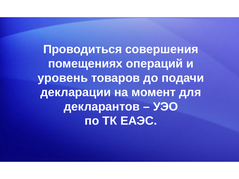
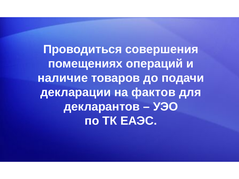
уровень: уровень -> наличие (63, 78)
момент: момент -> фактов (153, 92)
